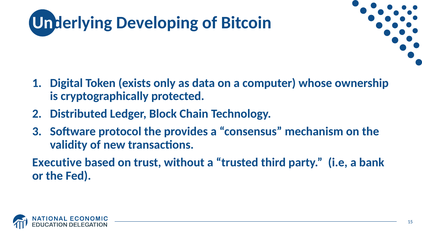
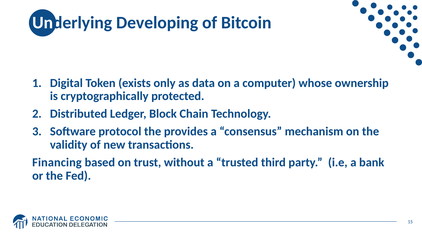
Executive: Executive -> Financing (57, 163)
